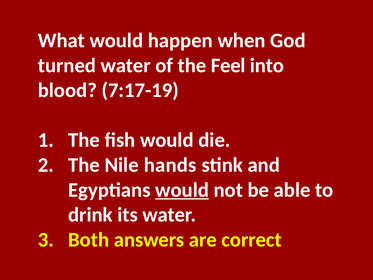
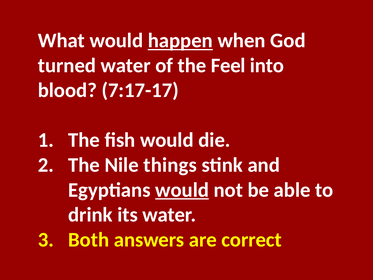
happen underline: none -> present (180, 41)
7:17-19: 7:17-19 -> 7:17-17 (140, 90)
hands: hands -> things (170, 165)
